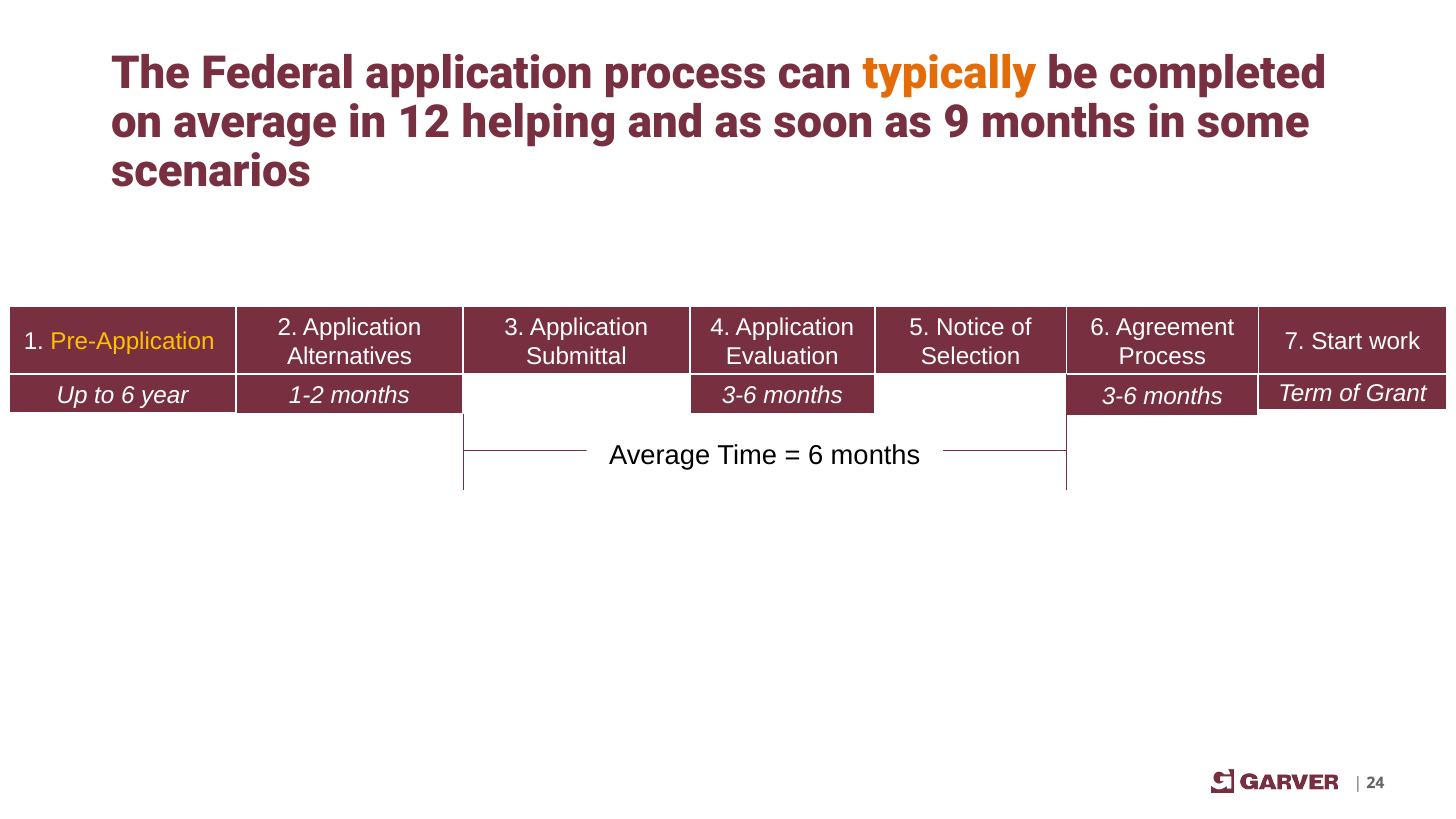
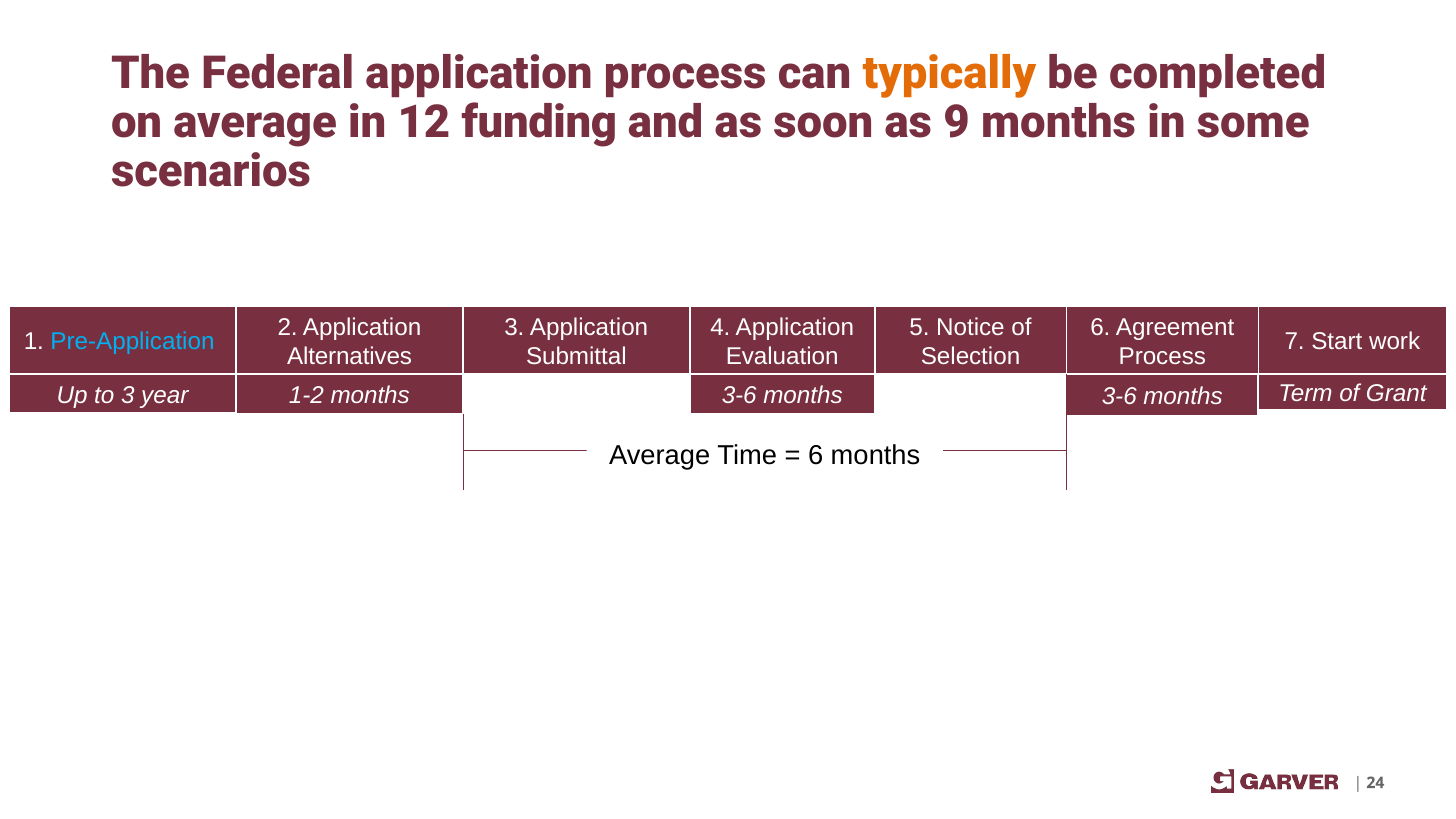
helping: helping -> funding (539, 122)
Pre-Application colour: yellow -> light blue (133, 342)
to 6: 6 -> 3 (128, 395)
